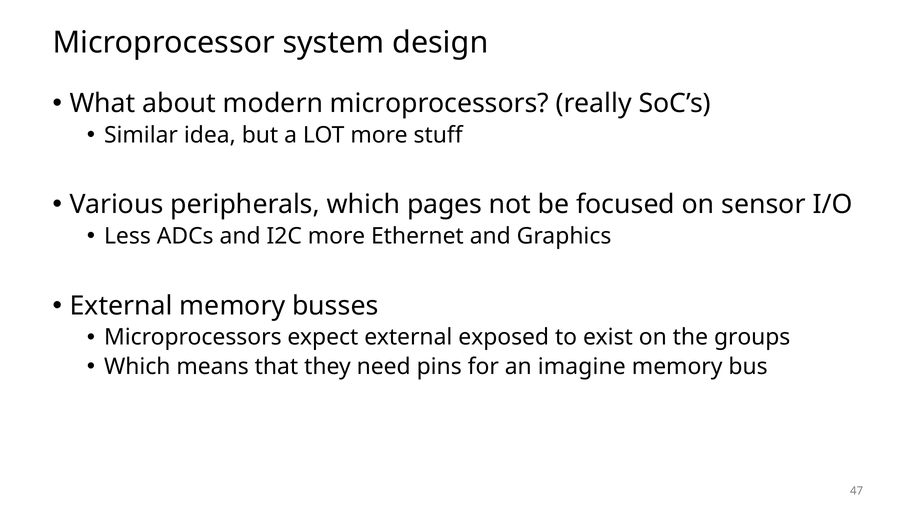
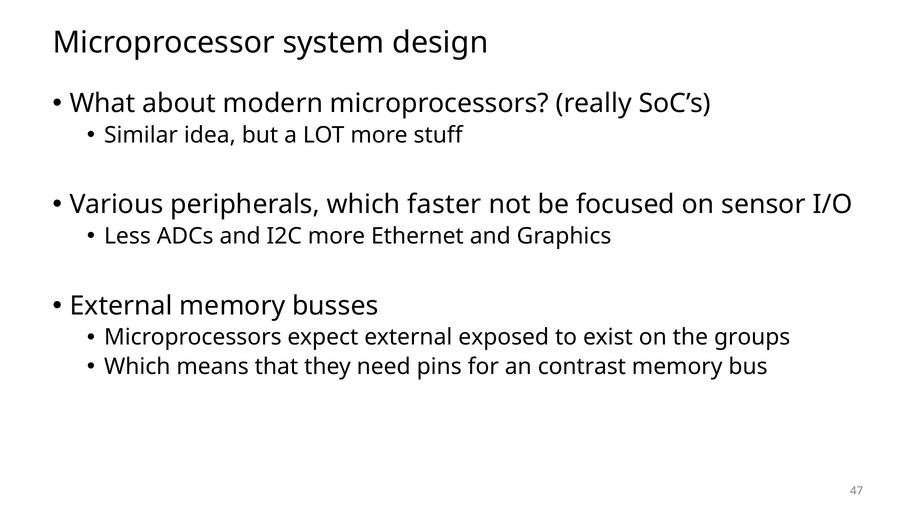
pages: pages -> faster (444, 205)
imagine: imagine -> contrast (582, 367)
